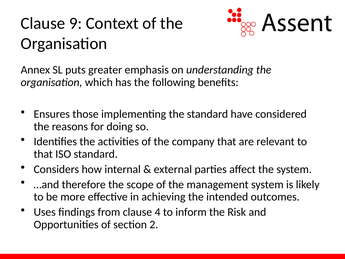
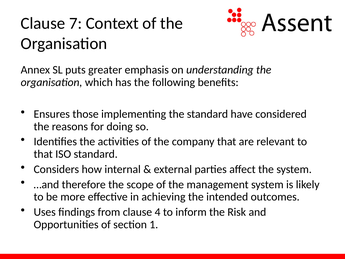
9: 9 -> 7 (75, 23)
2: 2 -> 1 (154, 224)
